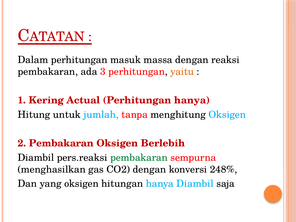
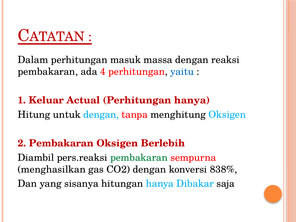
3: 3 -> 4 (103, 72)
yaitu colour: orange -> blue (182, 72)
Kering: Kering -> Keluar (46, 100)
untuk jumlah: jumlah -> dengan (101, 115)
248%: 248% -> 838% (224, 169)
yang oksigen: oksigen -> sisanya (81, 184)
hanya Diambil: Diambil -> Dibakar (195, 184)
